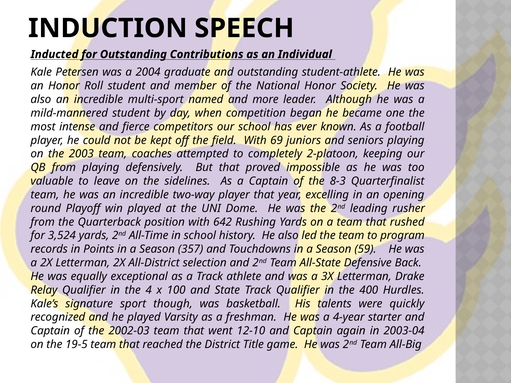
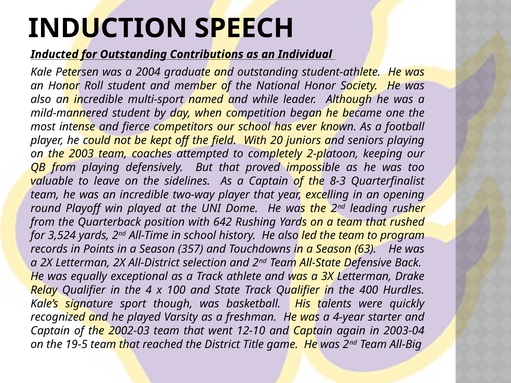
more: more -> while (265, 100)
69: 69 -> 20 (277, 140)
59: 59 -> 63 (365, 249)
